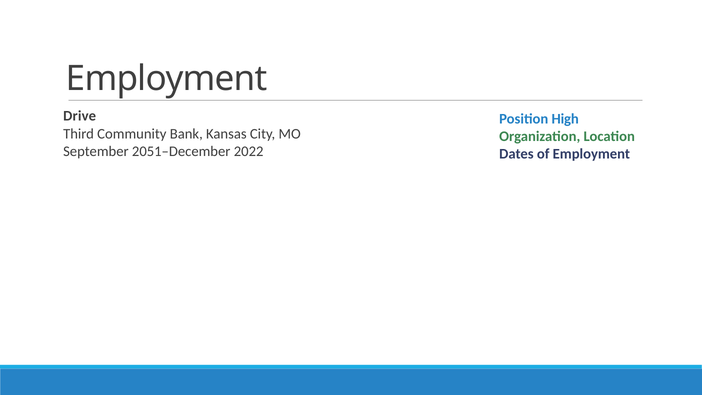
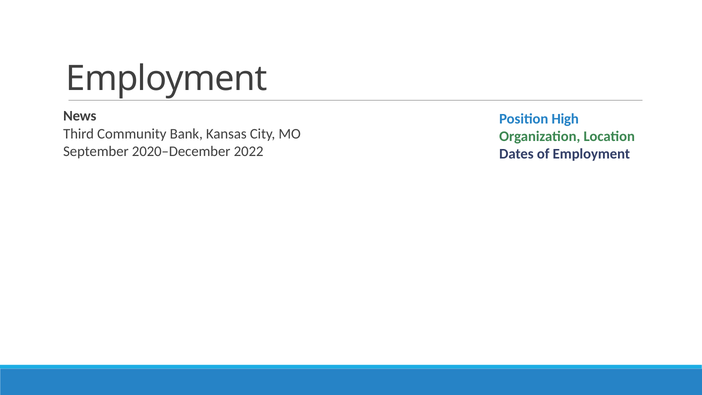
Drive: Drive -> News (80, 116)
2051–December: 2051–December -> 2020–December (181, 151)
